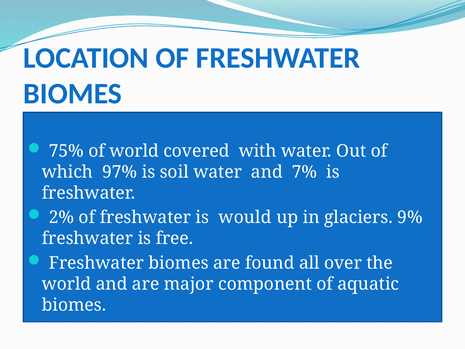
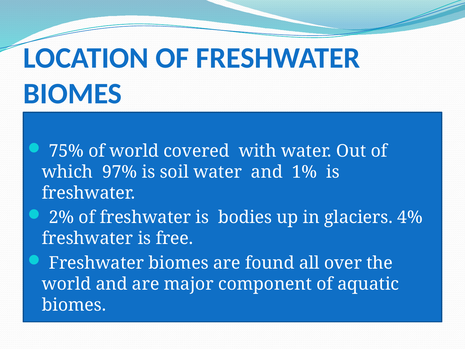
7%: 7% -> 1% (305, 172)
would: would -> bodies (245, 217)
9%: 9% -> 4% (410, 217)
